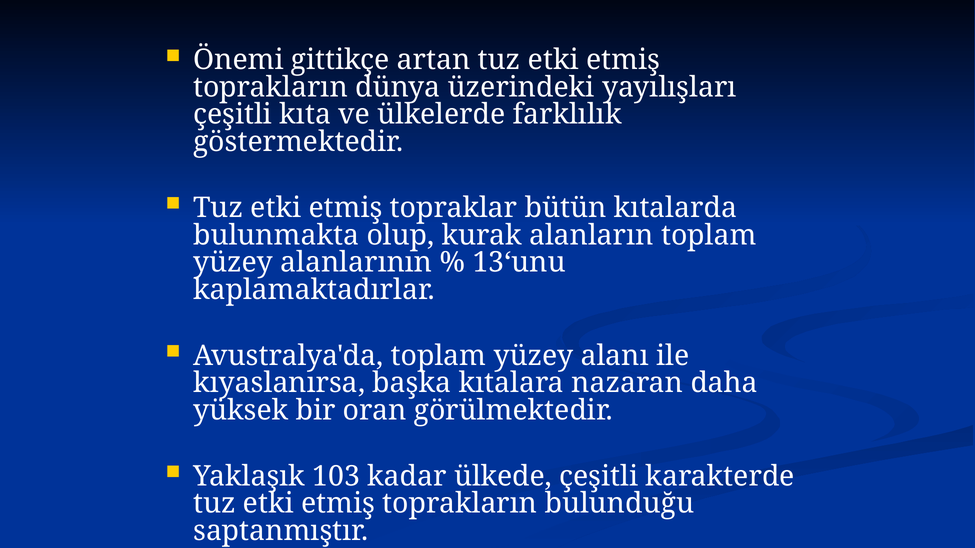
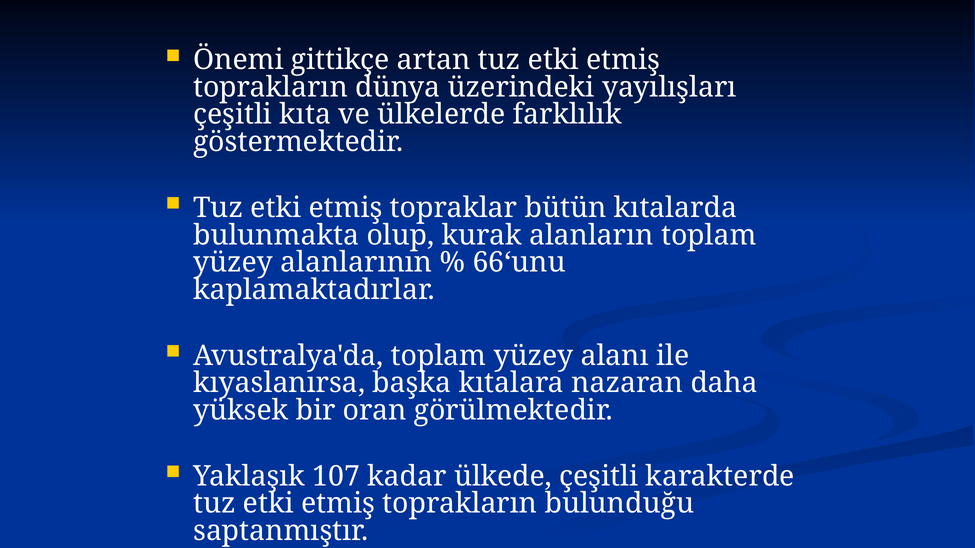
13‘unu: 13‘unu -> 66‘unu (519, 263)
103: 103 -> 107 (336, 477)
